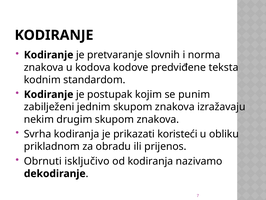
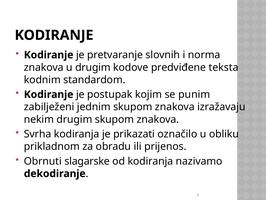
u kodova: kodova -> drugim (93, 67)
koristeći: koristeći -> označilo (177, 134)
isključivo: isključivo -> slagarske (87, 161)
